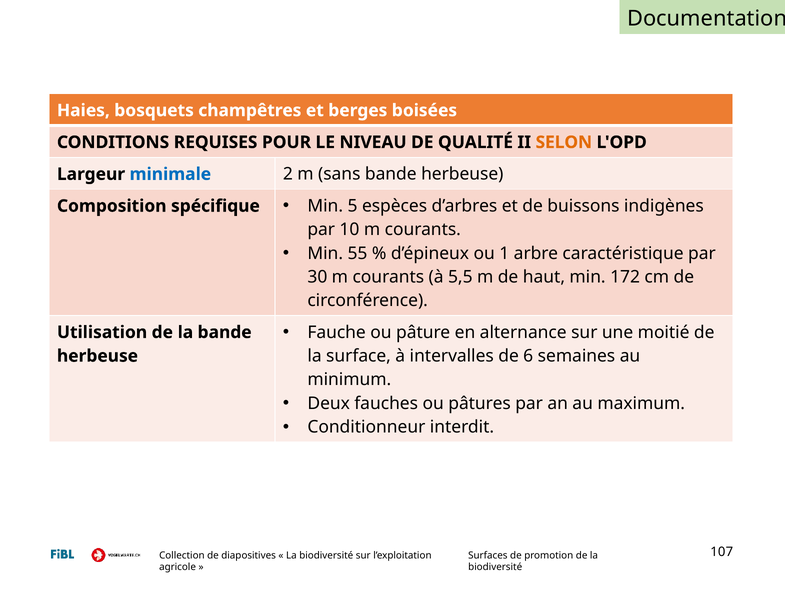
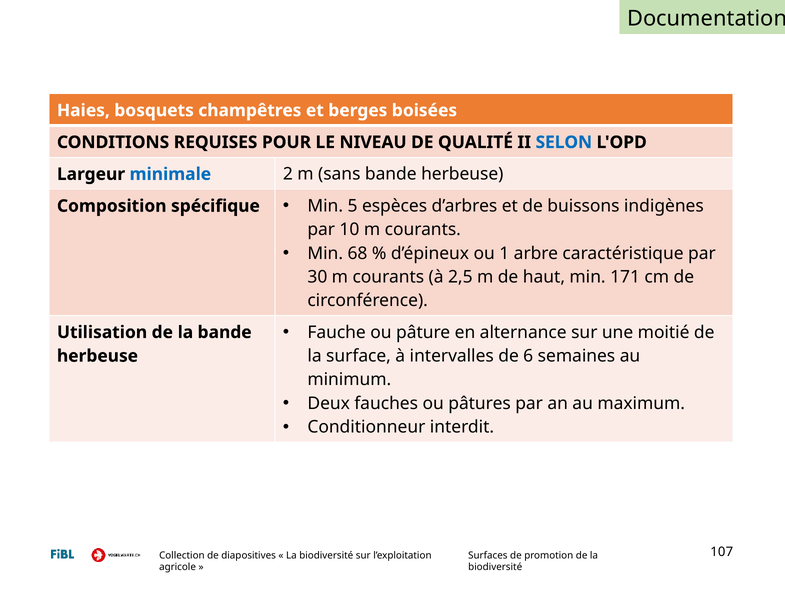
SELON colour: orange -> blue (564, 142)
55: 55 -> 68 (358, 253)
5,5: 5,5 -> 2,5 (460, 277)
172: 172 -> 171 (625, 277)
